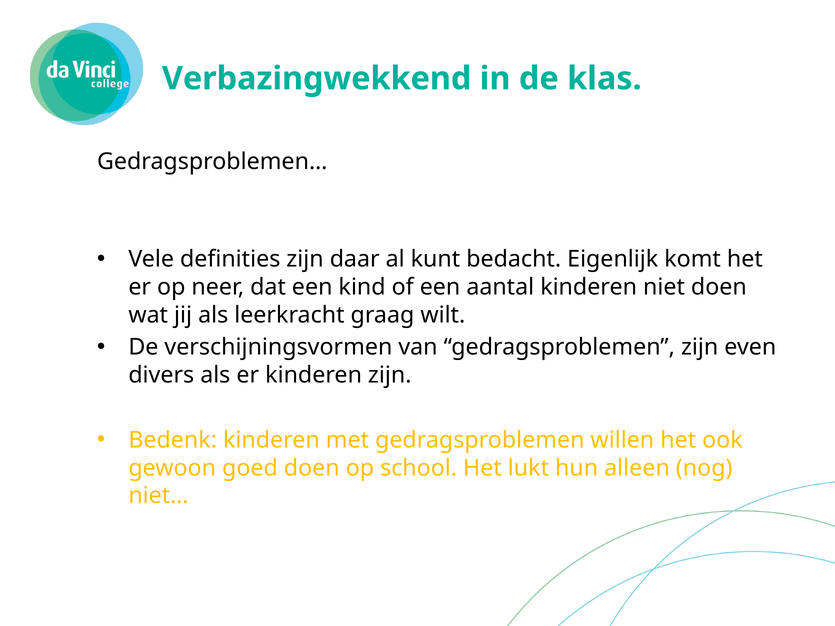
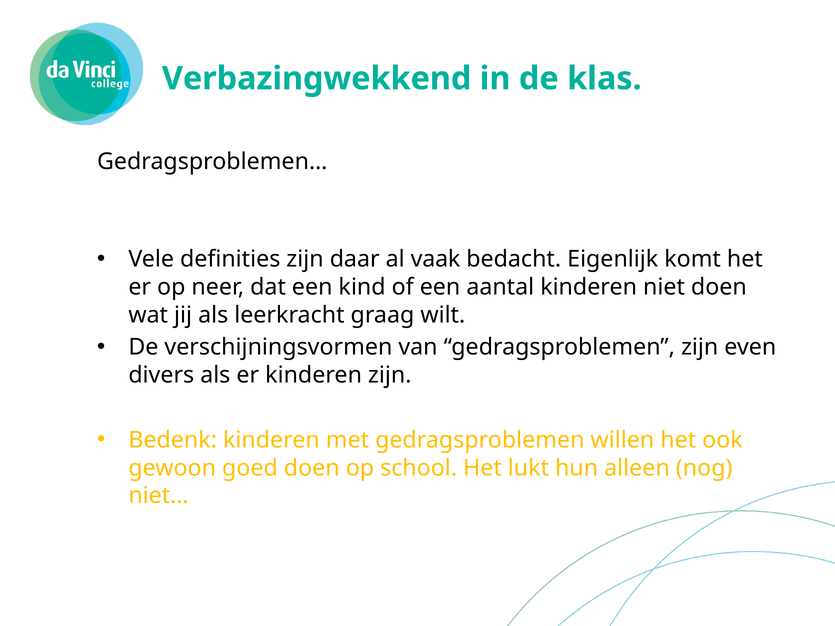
kunt: kunt -> vaak (436, 259)
